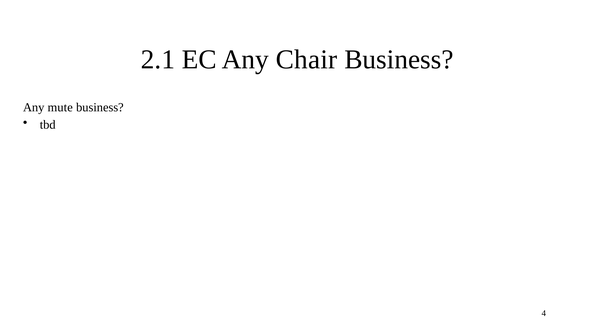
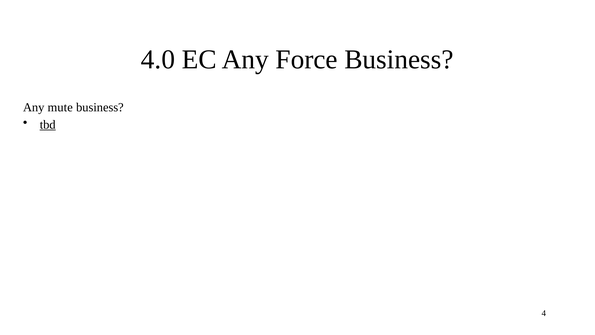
2.1: 2.1 -> 4.0 (158, 60)
Chair: Chair -> Force (307, 60)
tbd underline: none -> present (48, 125)
